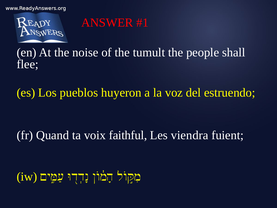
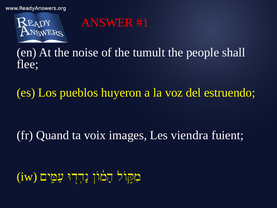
faithful: faithful -> images (128, 135)
